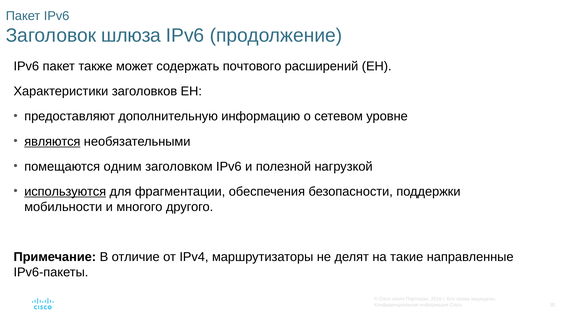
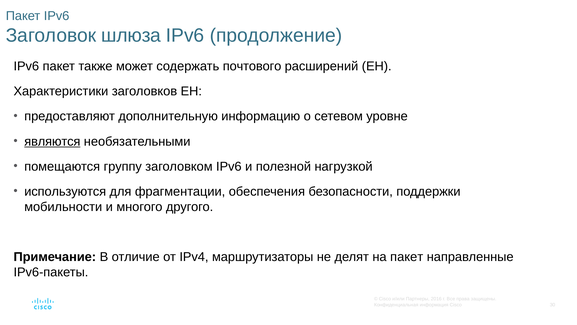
одним: одним -> группу (123, 166)
используются underline: present -> none (65, 191)
на такие: такие -> пакет (407, 257)
